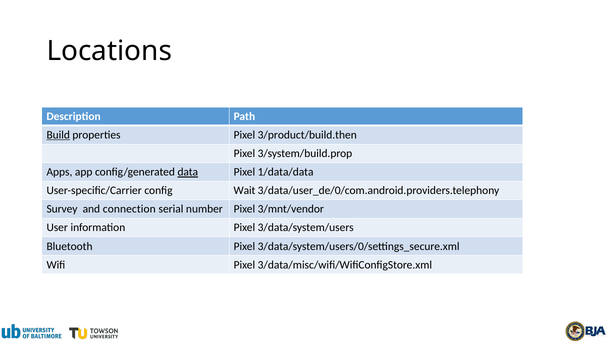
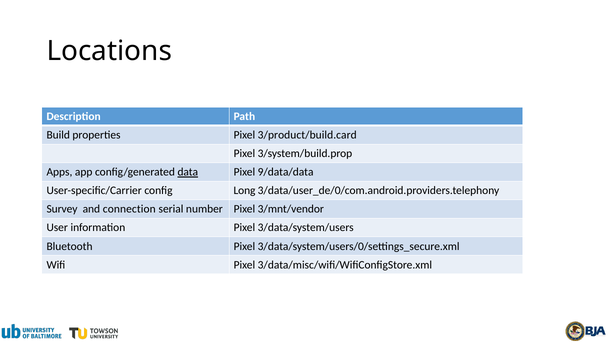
Build underline: present -> none (58, 135)
3/product/build.then: 3/product/build.then -> 3/product/build.card (307, 135)
1/data/data: 1/data/data -> 9/data/data (286, 172)
Wait: Wait -> Long (244, 191)
